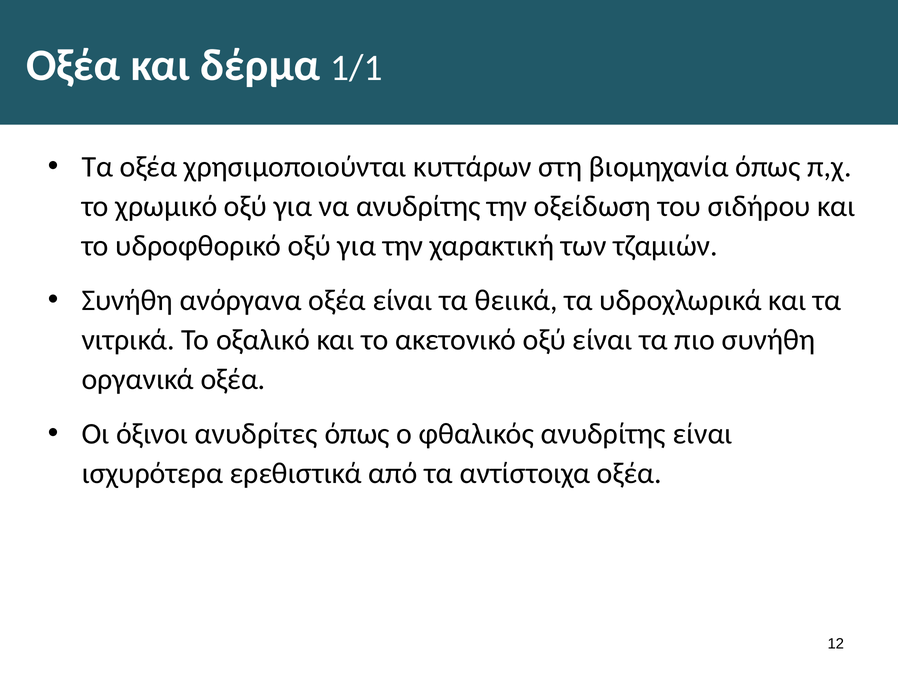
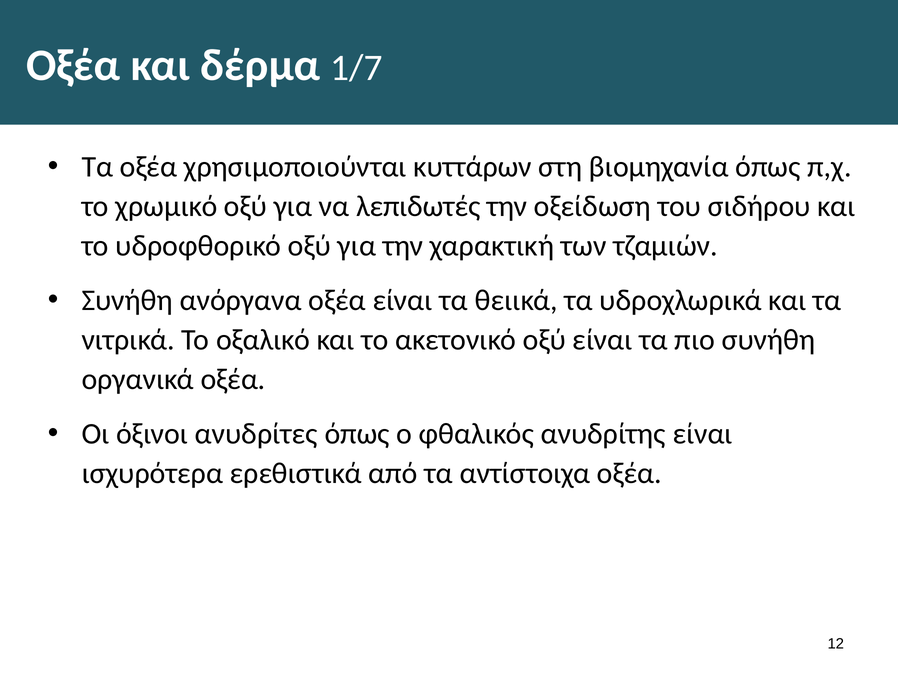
1/1: 1/1 -> 1/7 (357, 68)
να ανυδρίτης: ανυδρίτης -> λεπιδωτές (418, 206)
